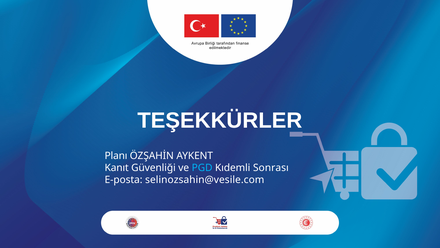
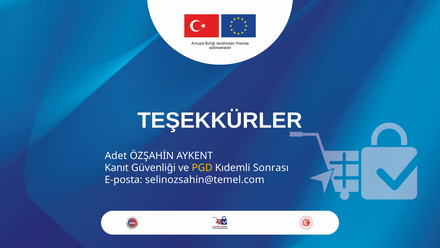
Planı: Planı -> Adet (116, 155)
PGD colour: light blue -> yellow (202, 167)
selinozsahin@vesile.com: selinozsahin@vesile.com -> selinozsahin@temel.com (205, 180)
